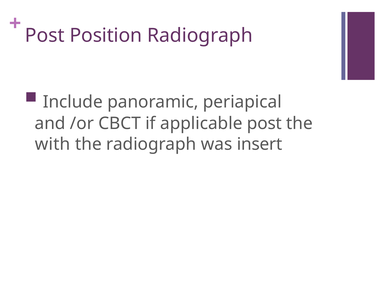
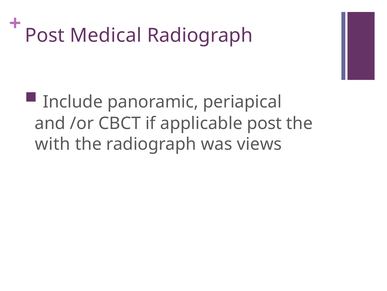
Position: Position -> Medical (106, 35)
insert: insert -> views (259, 144)
